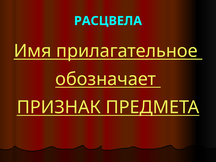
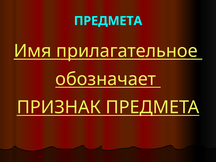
РАСЦВЕЛА: РАСЦВЕЛА -> ПРЕДМЕТА (108, 21)
